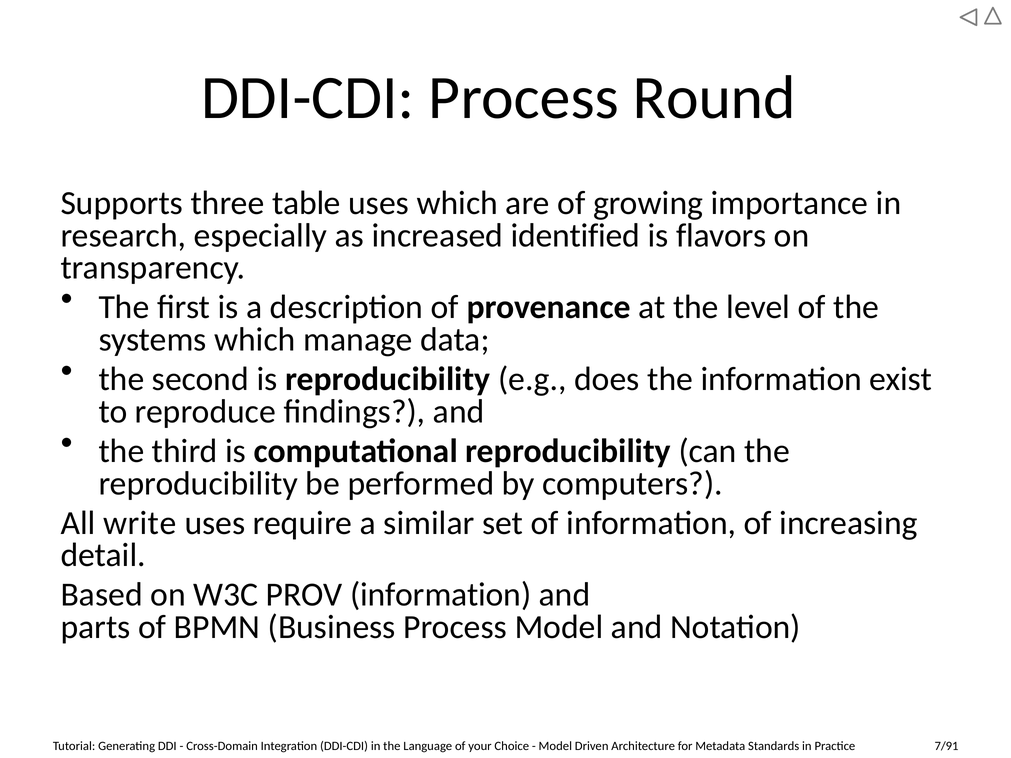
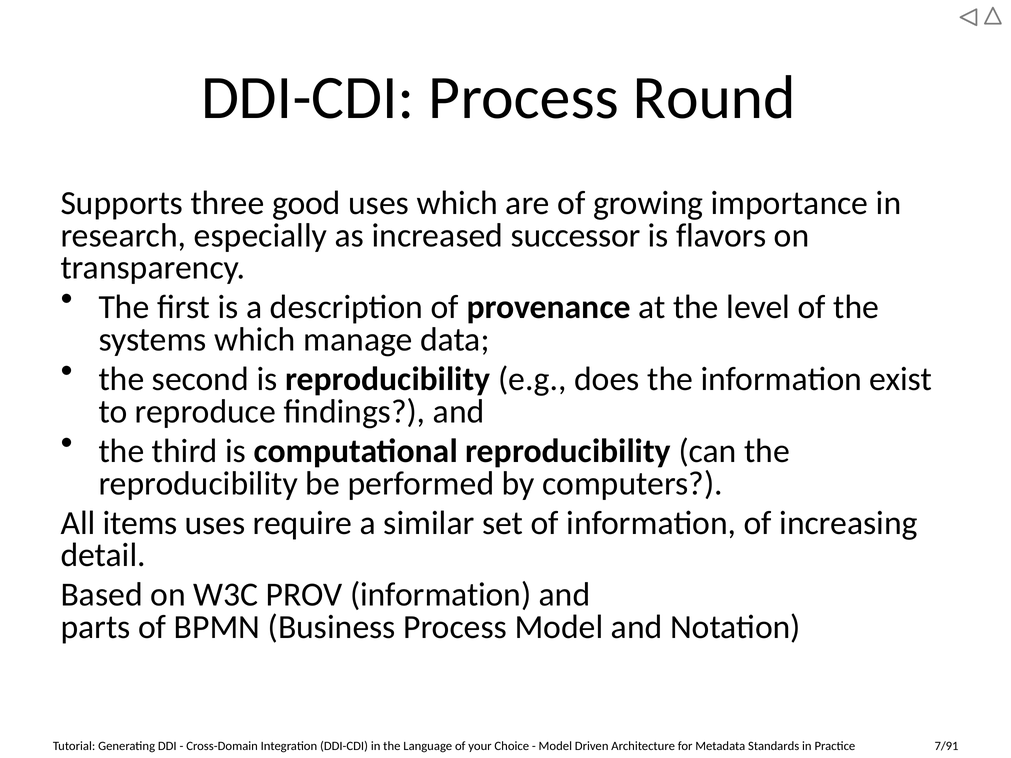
table: table -> good (306, 203)
identified: identified -> successor (576, 236)
write: write -> items (140, 523)
